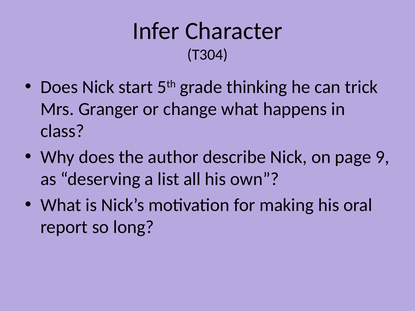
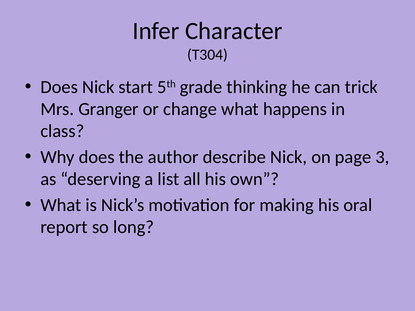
9: 9 -> 3 (382, 157)
